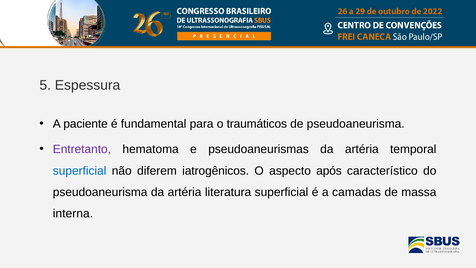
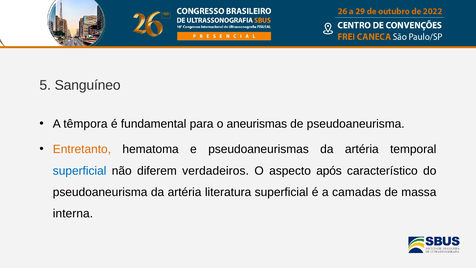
Espessura: Espessura -> Sanguíneo (88, 85)
paciente: paciente -> têmpora (85, 124)
traumáticos: traumáticos -> aneurismas (257, 124)
Entretanto colour: purple -> orange (82, 149)
iatrogênicos: iatrogênicos -> verdadeiros (216, 171)
